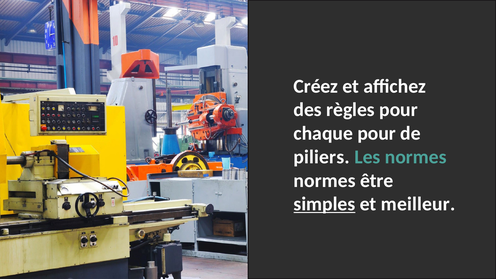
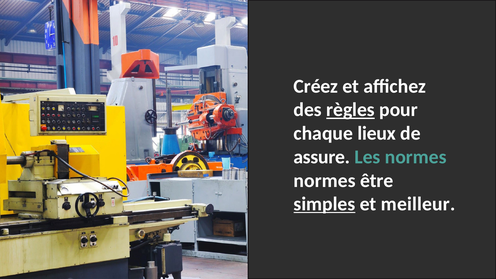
règles underline: none -> present (350, 110)
chaque pour: pour -> lieux (377, 133)
piliers: piliers -> assure (322, 157)
